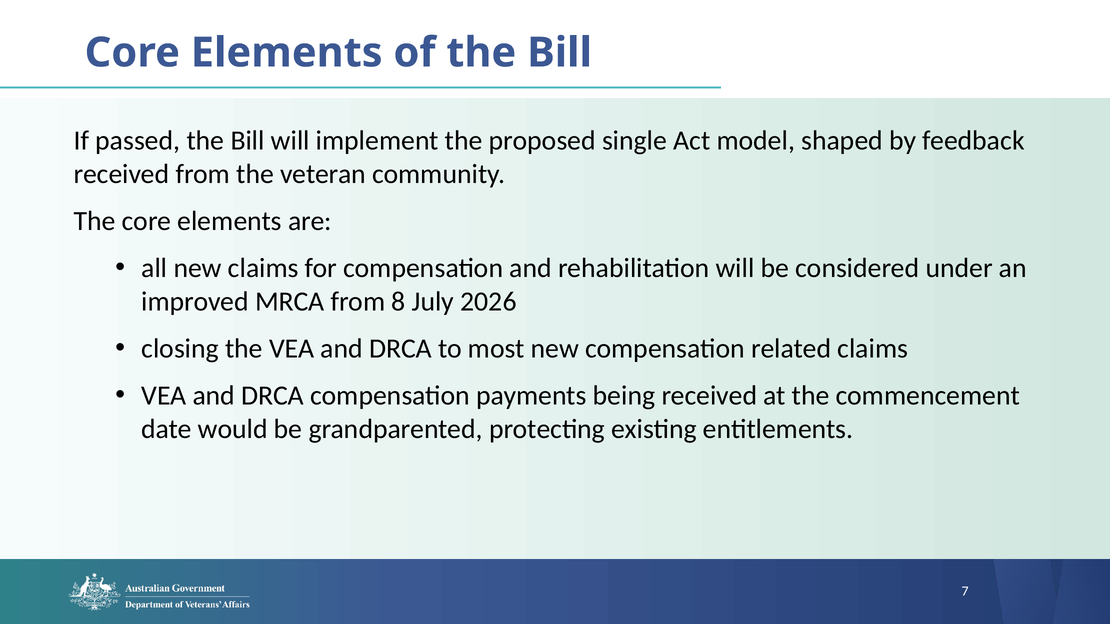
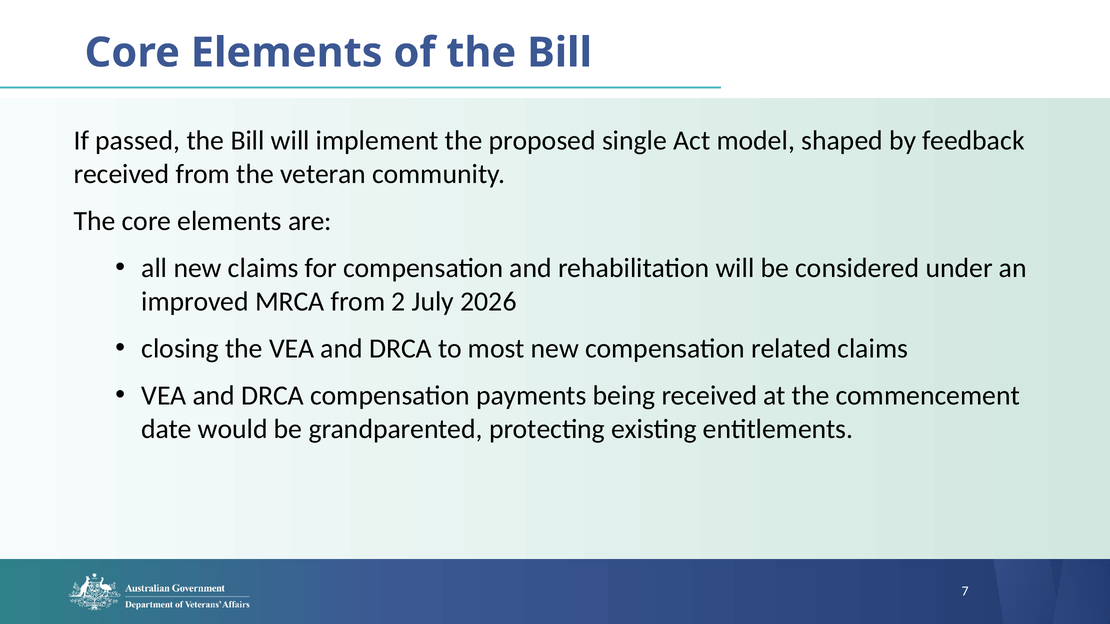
8: 8 -> 2 (399, 302)
